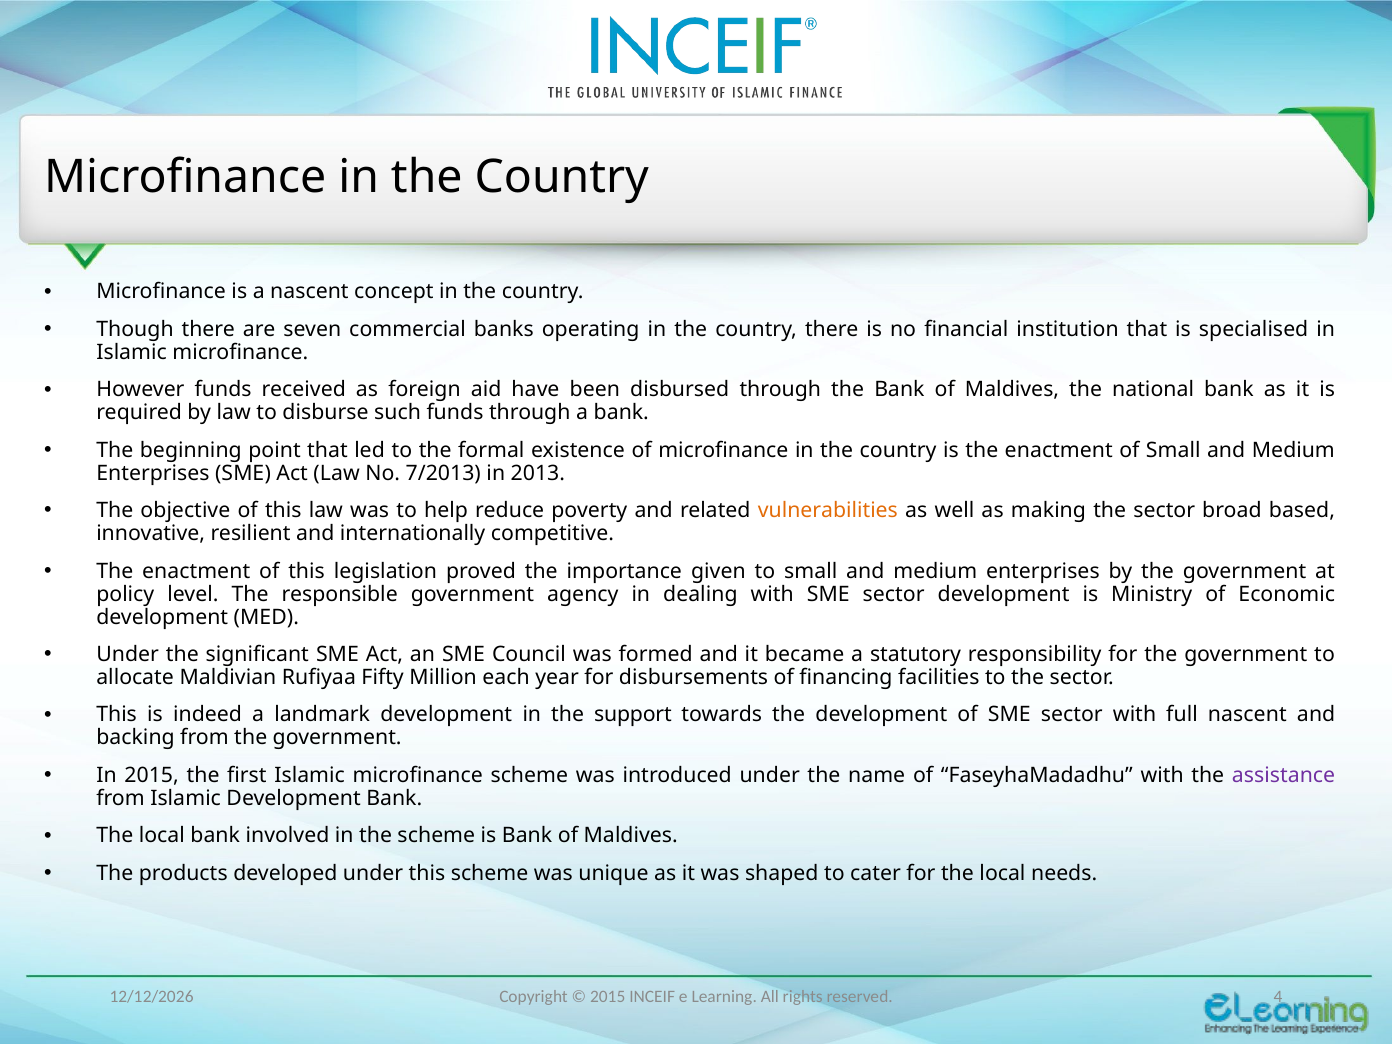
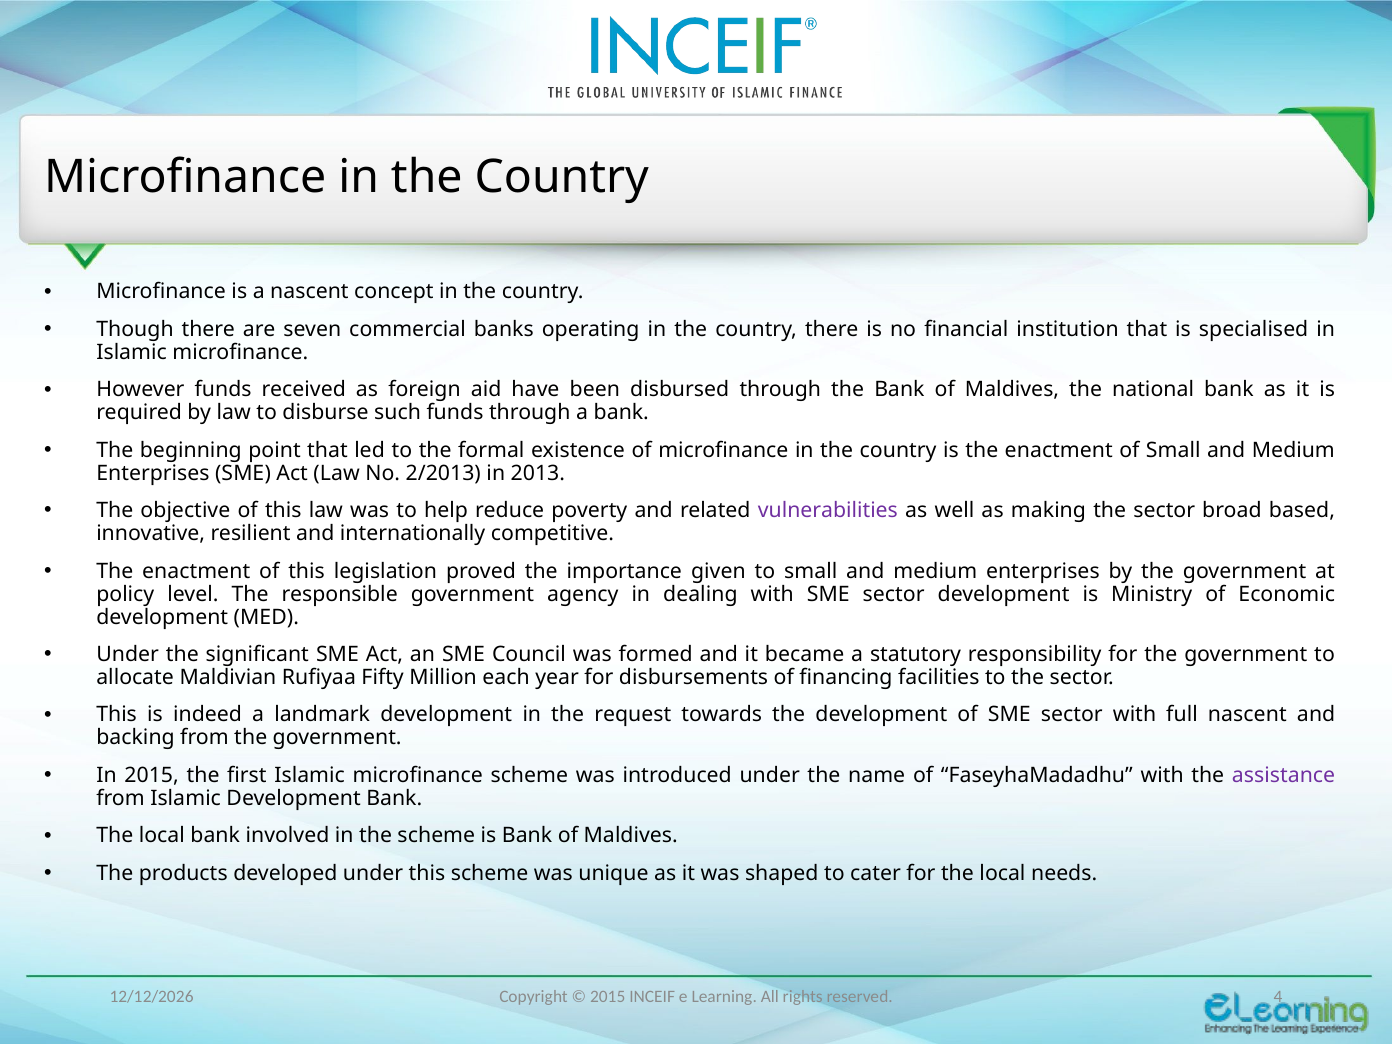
7/2013: 7/2013 -> 2/2013 (443, 473)
vulnerabilities colour: orange -> purple (828, 511)
support: support -> request (633, 715)
